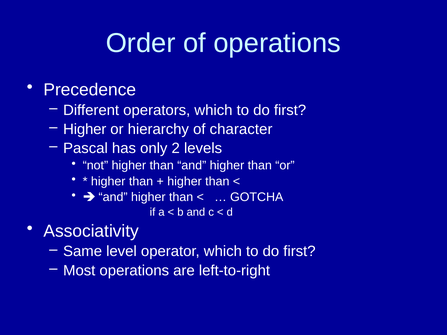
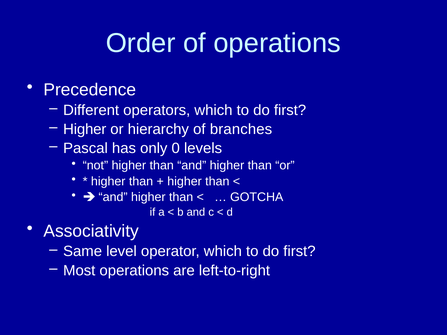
character: character -> branches (241, 129)
2: 2 -> 0 (176, 148)
